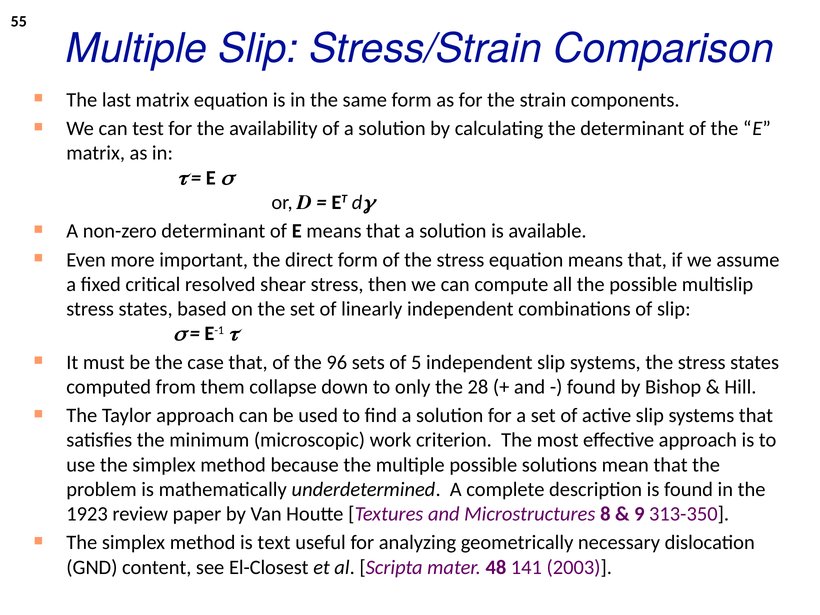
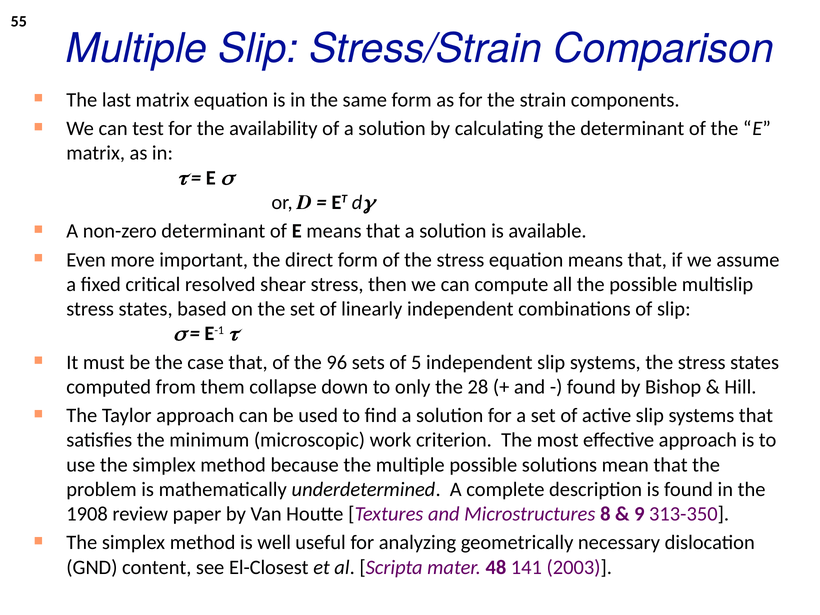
1923: 1923 -> 1908 (87, 514)
text: text -> well (274, 543)
